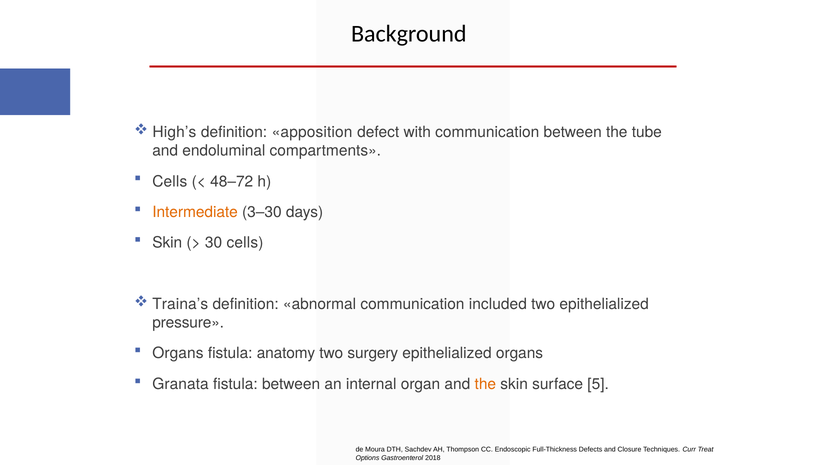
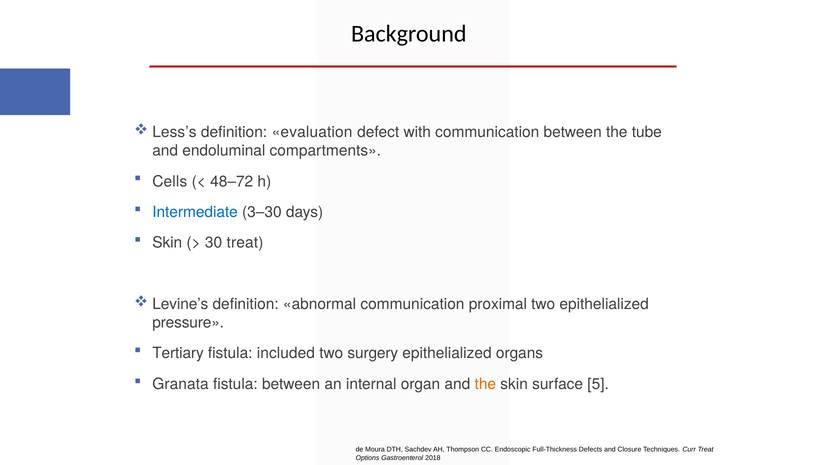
High’s: High’s -> Less’s (174, 132)
apposition: apposition -> evaluation (312, 132)
Intermediate colour: orange -> blue (195, 212)
30 cells: cells -> treat (245, 243)
Traina’s: Traina’s -> Levine’s (180, 304)
included: included -> proximal (498, 304)
Organs: Organs -> Tertiary (178, 353)
anatomy: anatomy -> included (286, 353)
